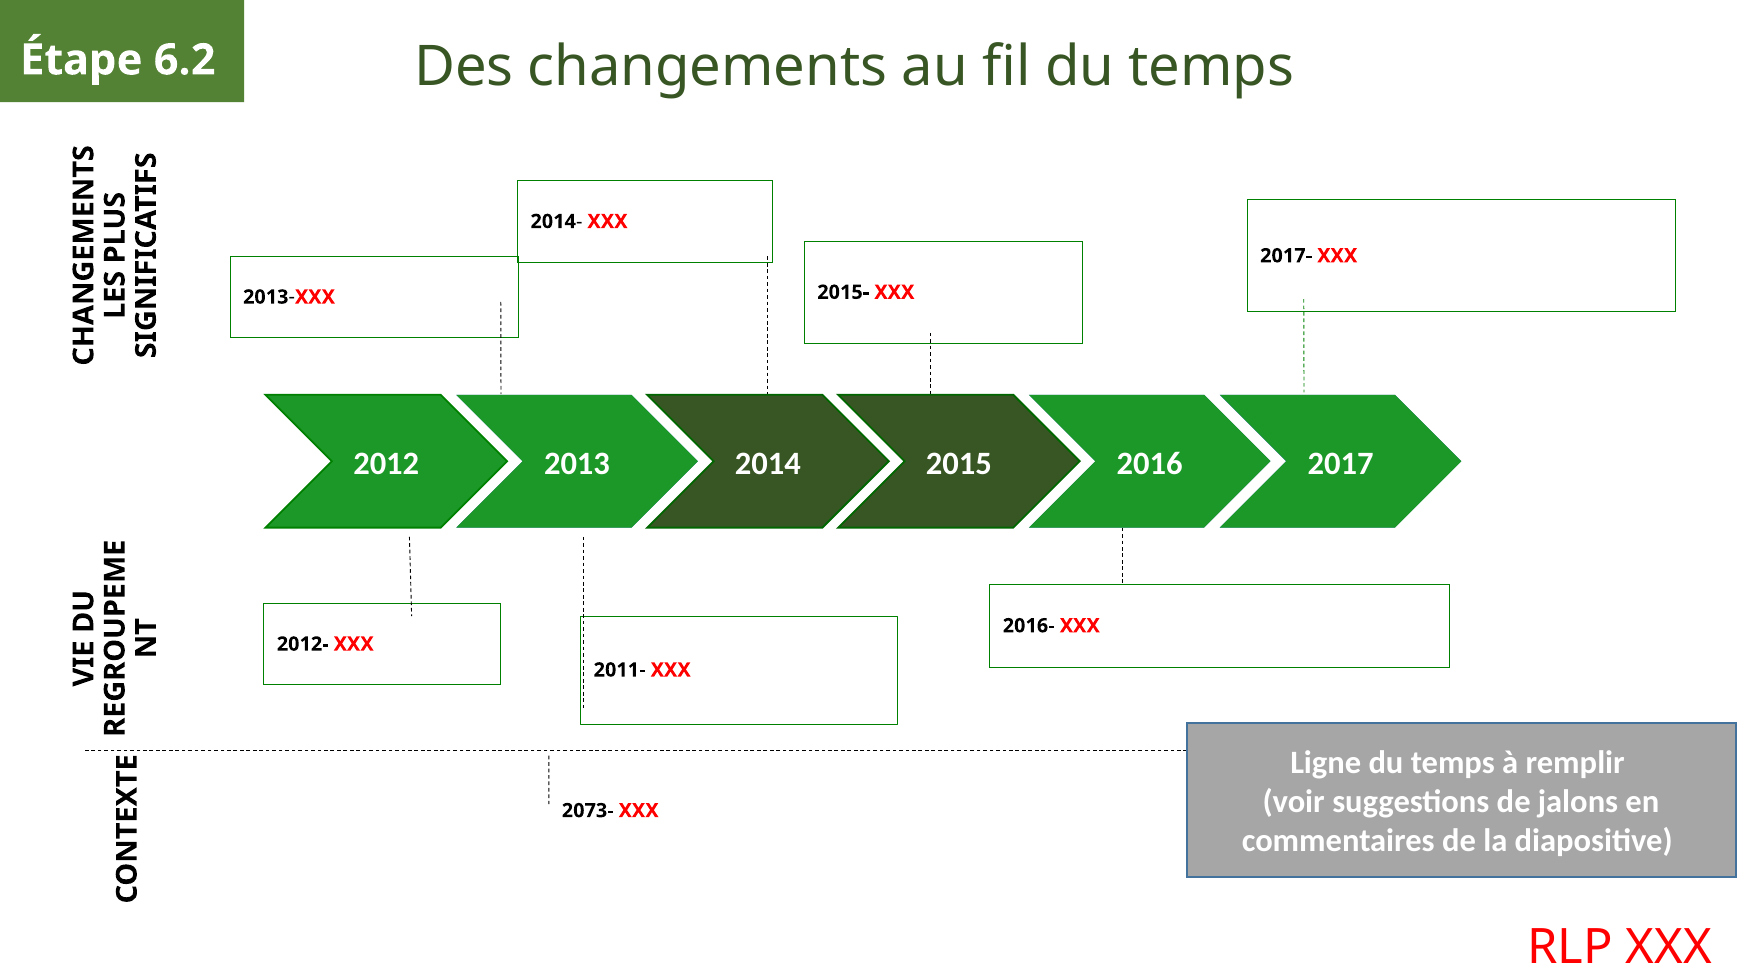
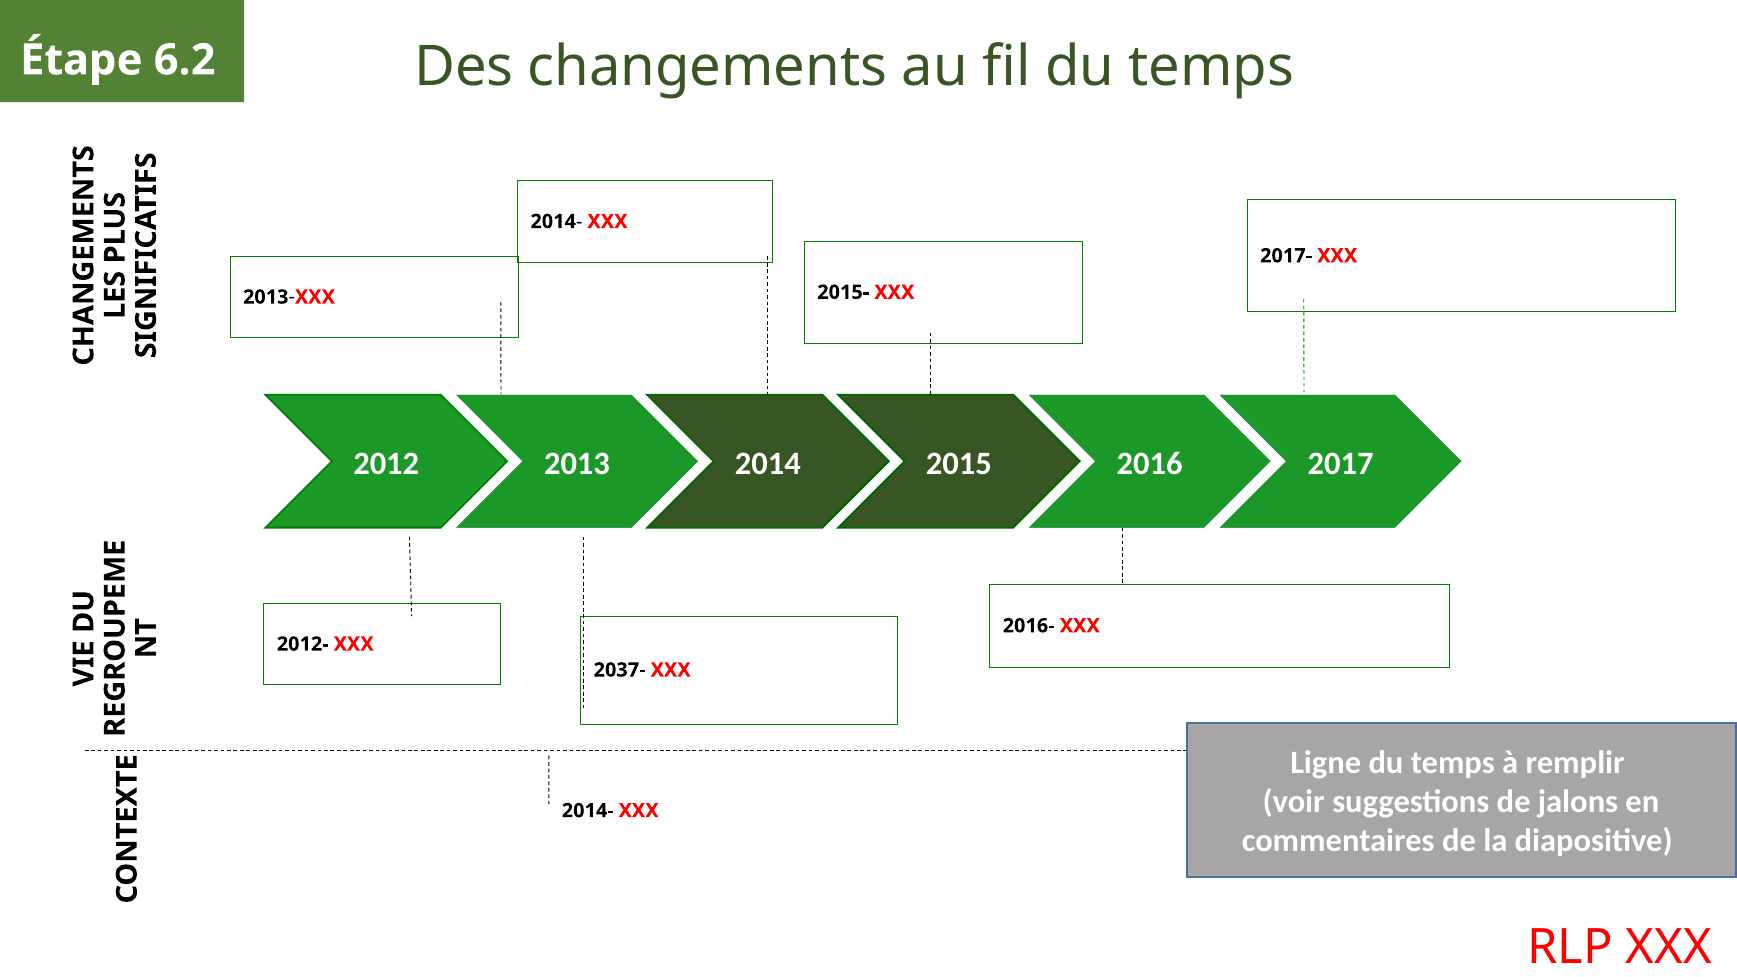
2011-: 2011- -> 2037- (620, 670)
2073-: 2073- -> 2014- (588, 811)
